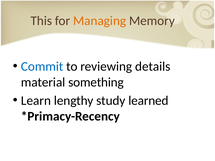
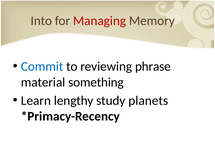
This: This -> Into (41, 21)
Managing colour: orange -> red (100, 21)
details: details -> phrase (153, 67)
learned: learned -> planets (148, 101)
